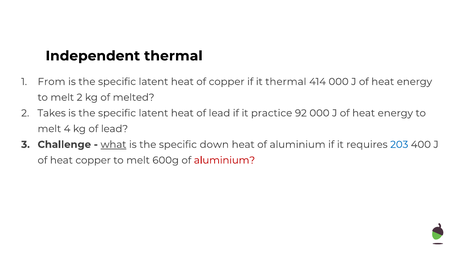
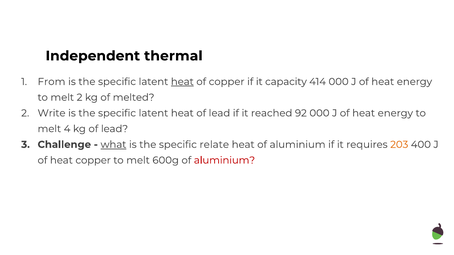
heat underline: none -> present (182, 82)
it thermal: thermal -> capacity (286, 82)
Takes: Takes -> Write (52, 113)
practice: practice -> reached (272, 113)
down: down -> relate (214, 145)
203 colour: blue -> orange (399, 145)
